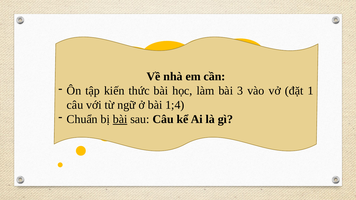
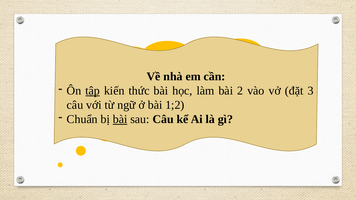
tập underline: none -> present (93, 91)
3: 3 -> 2 (240, 91)
1: 1 -> 3 (310, 91)
1;4: 1;4 -> 1;2 (175, 105)
